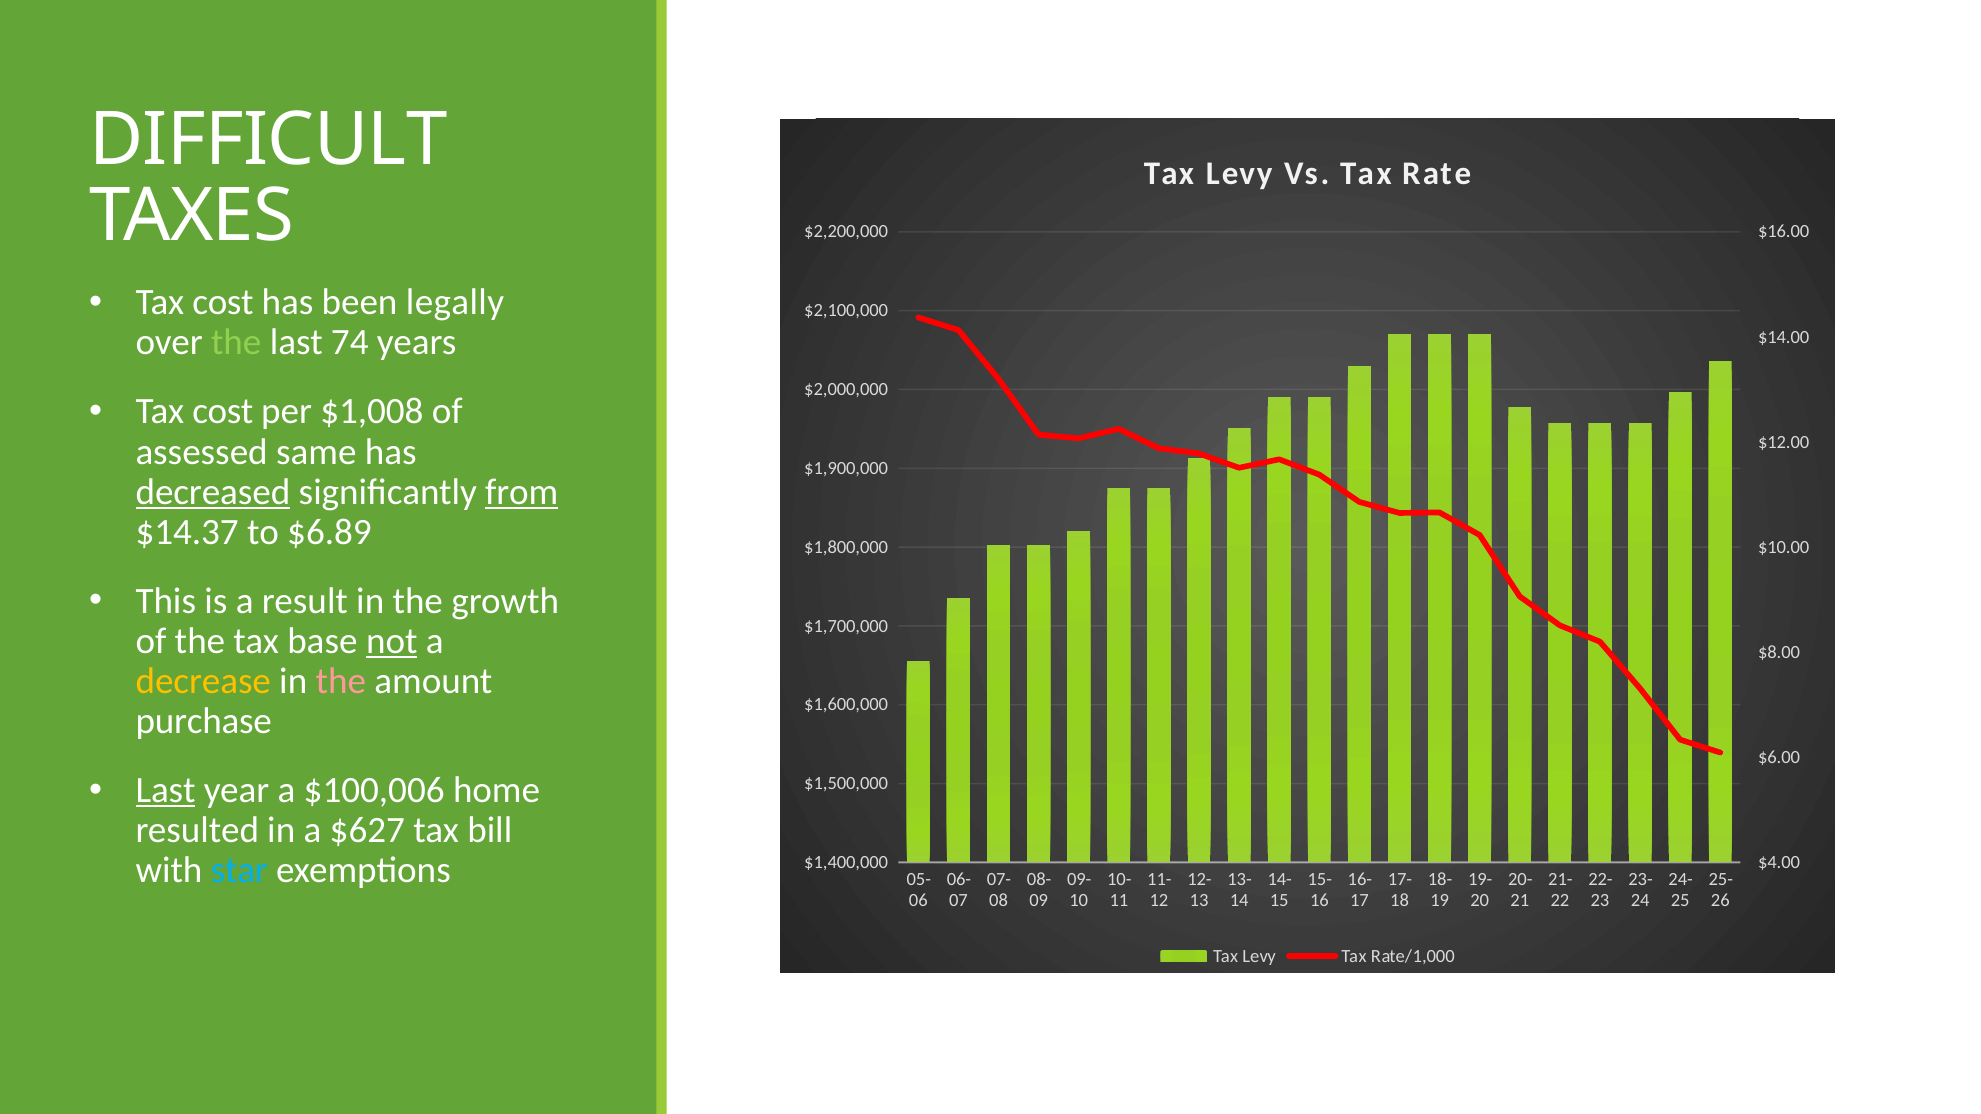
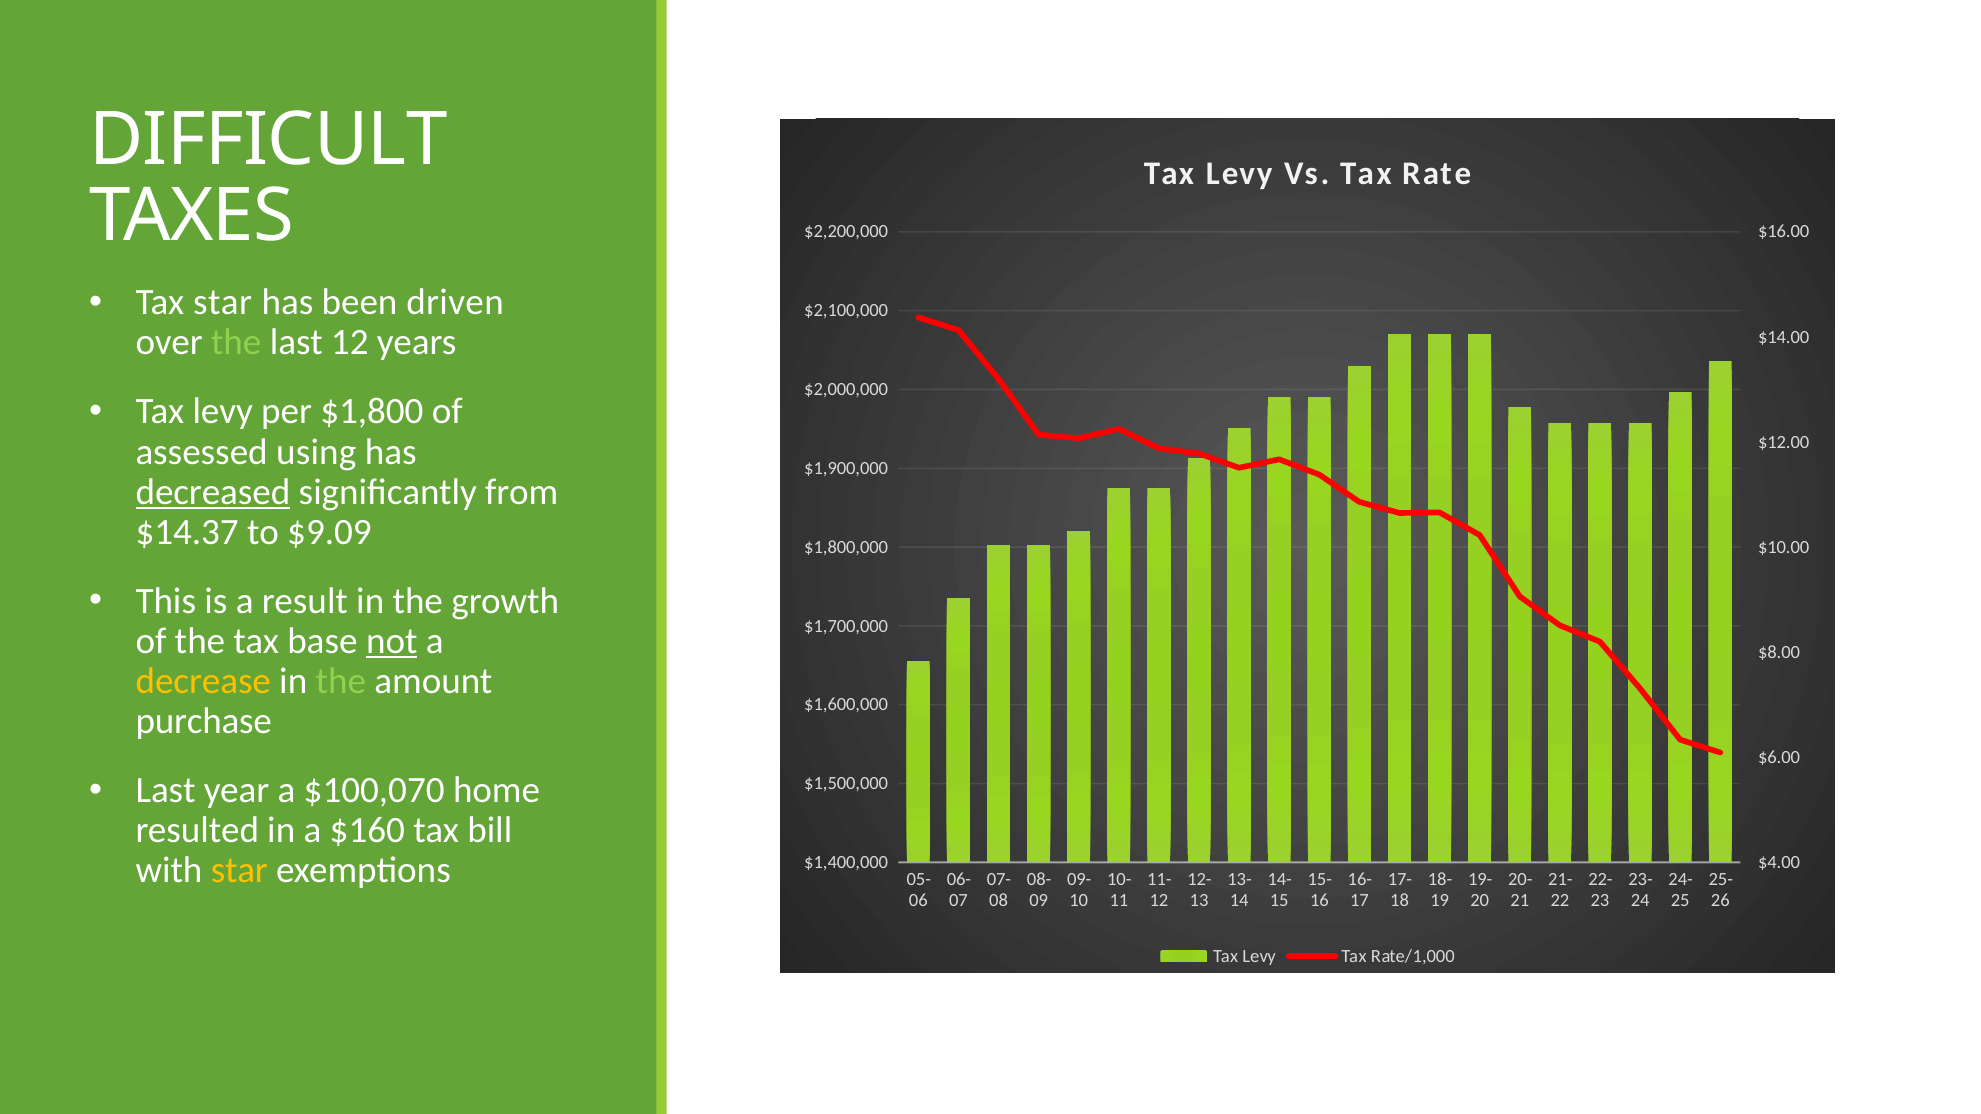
cost: cost -> star (223, 303)
legally: legally -> driven (455, 303)
last 74: 74 -> 12 (350, 343)
cost: cost -> levy (223, 412)
$1,008: $1,008 -> $1,800 (372, 412)
same: same -> using (316, 452)
from underline: present -> none (522, 492)
$6.89: $6.89 -> $9.09 (330, 532)
the colour: pink -> light green (341, 681)
Last underline: present -> none (166, 791)
$100,006: $100,006 -> $100,070 (374, 791)
$627: $627 -> $160 (367, 831)
star colour: light blue -> yellow (239, 871)
